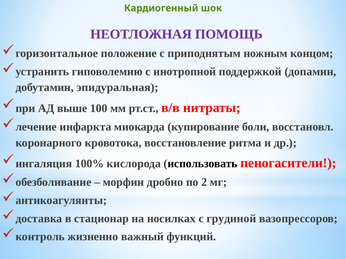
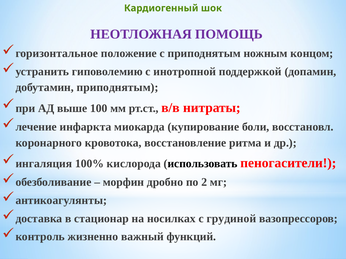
добутамин эпидуральная: эпидуральная -> приподнятым (118, 88)
